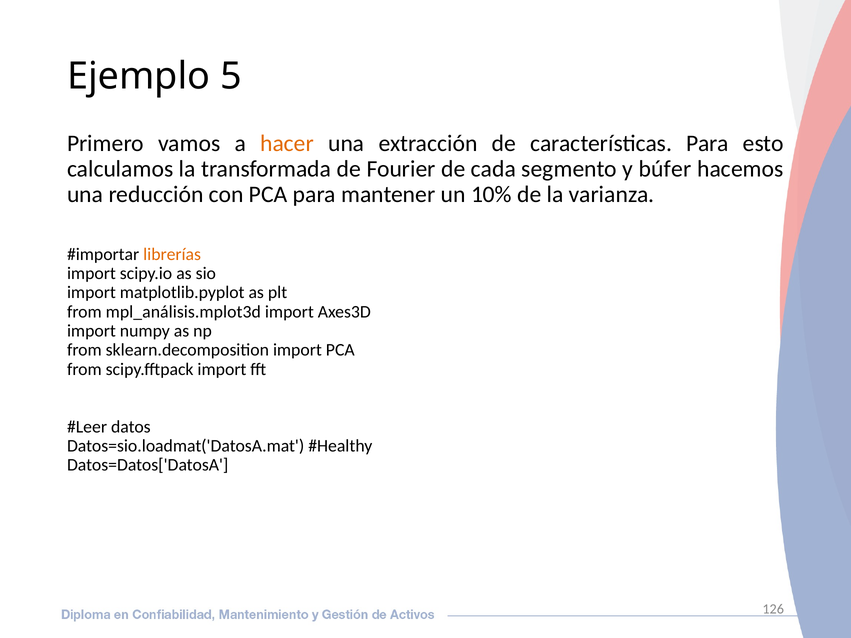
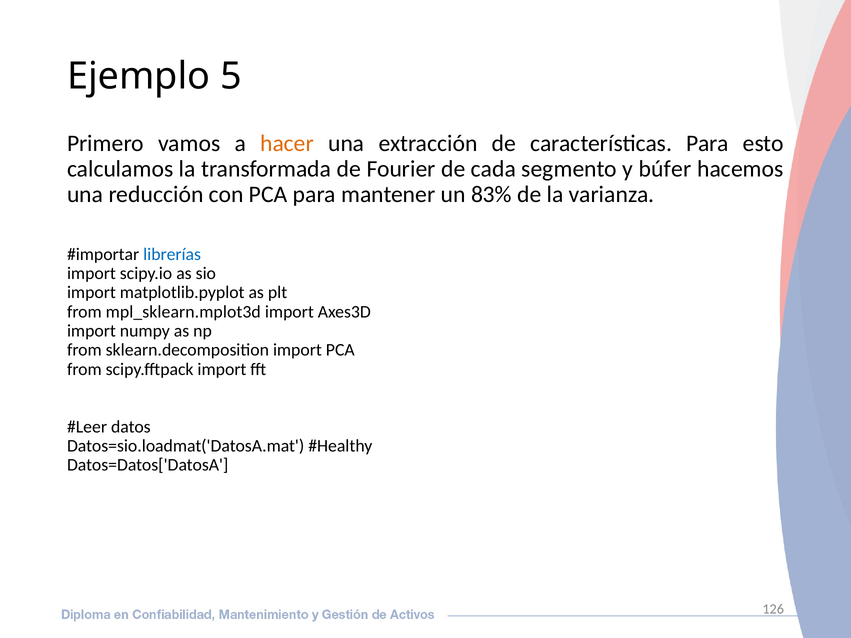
10%: 10% -> 83% (491, 195)
librerías colour: orange -> blue (172, 254)
mpl_análisis.mplot3d: mpl_análisis.mplot3d -> mpl_sklearn.mplot3d (183, 312)
